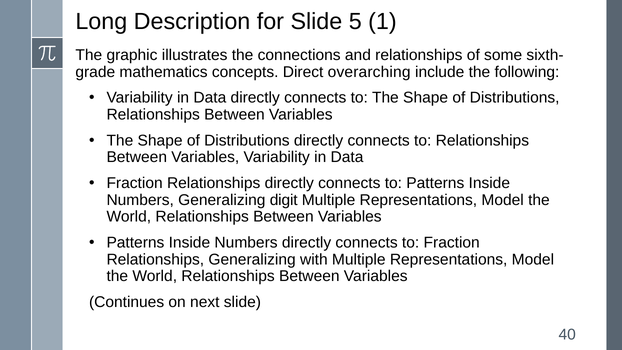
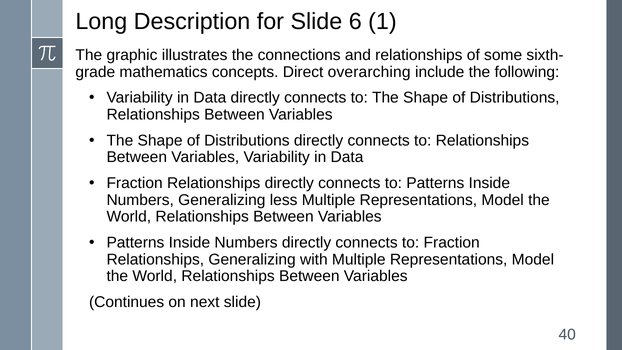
5: 5 -> 6 (355, 21)
digit: digit -> less (284, 200)
